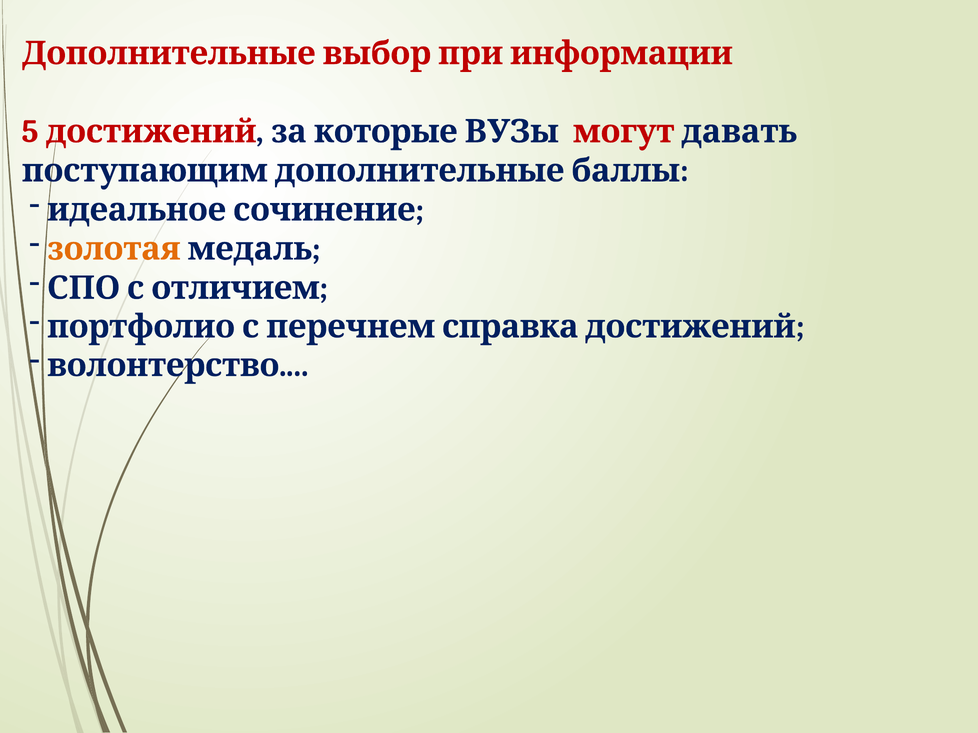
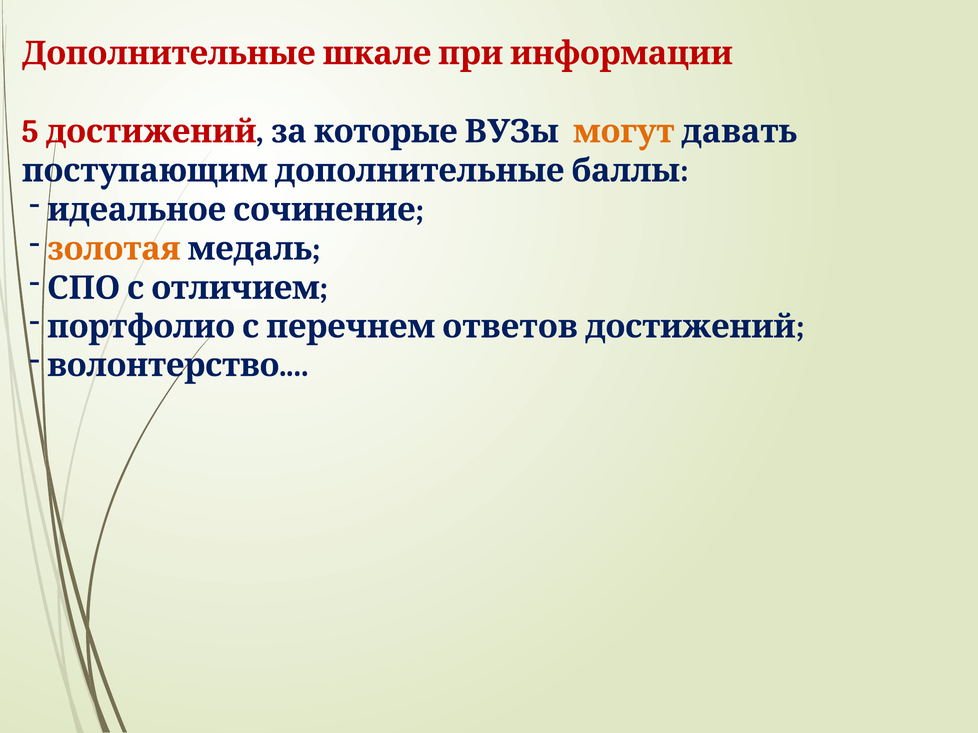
выбор: выбор -> шкале (377, 53)
могут colour: red -> orange (624, 132)
справка: справка -> ответов (510, 327)
